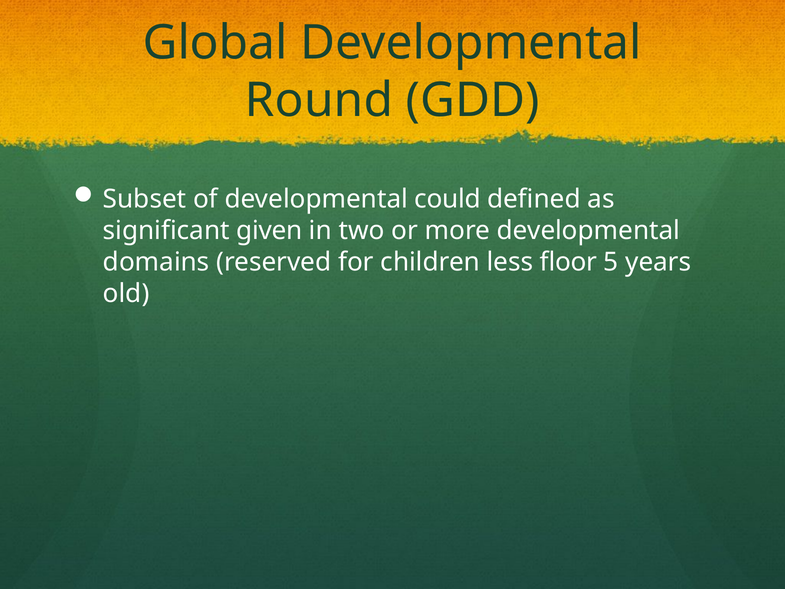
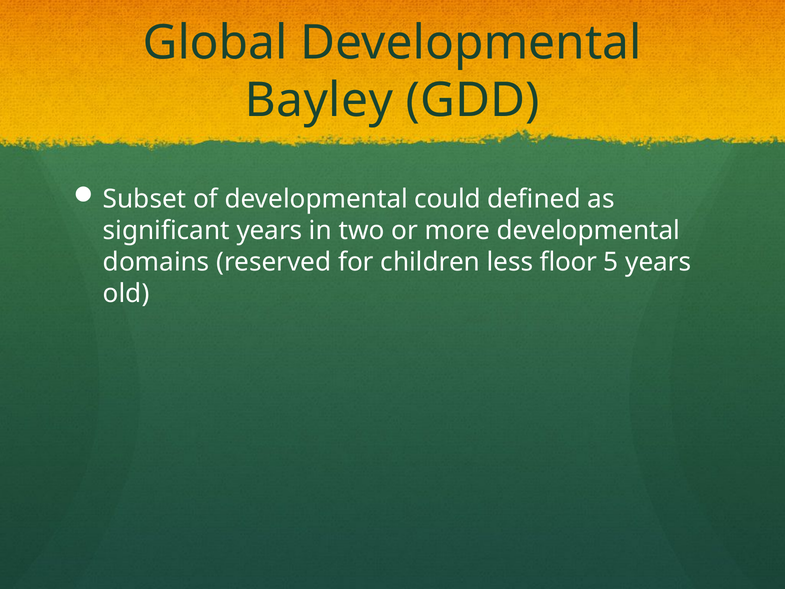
Round: Round -> Bayley (319, 100)
significant given: given -> years (269, 231)
